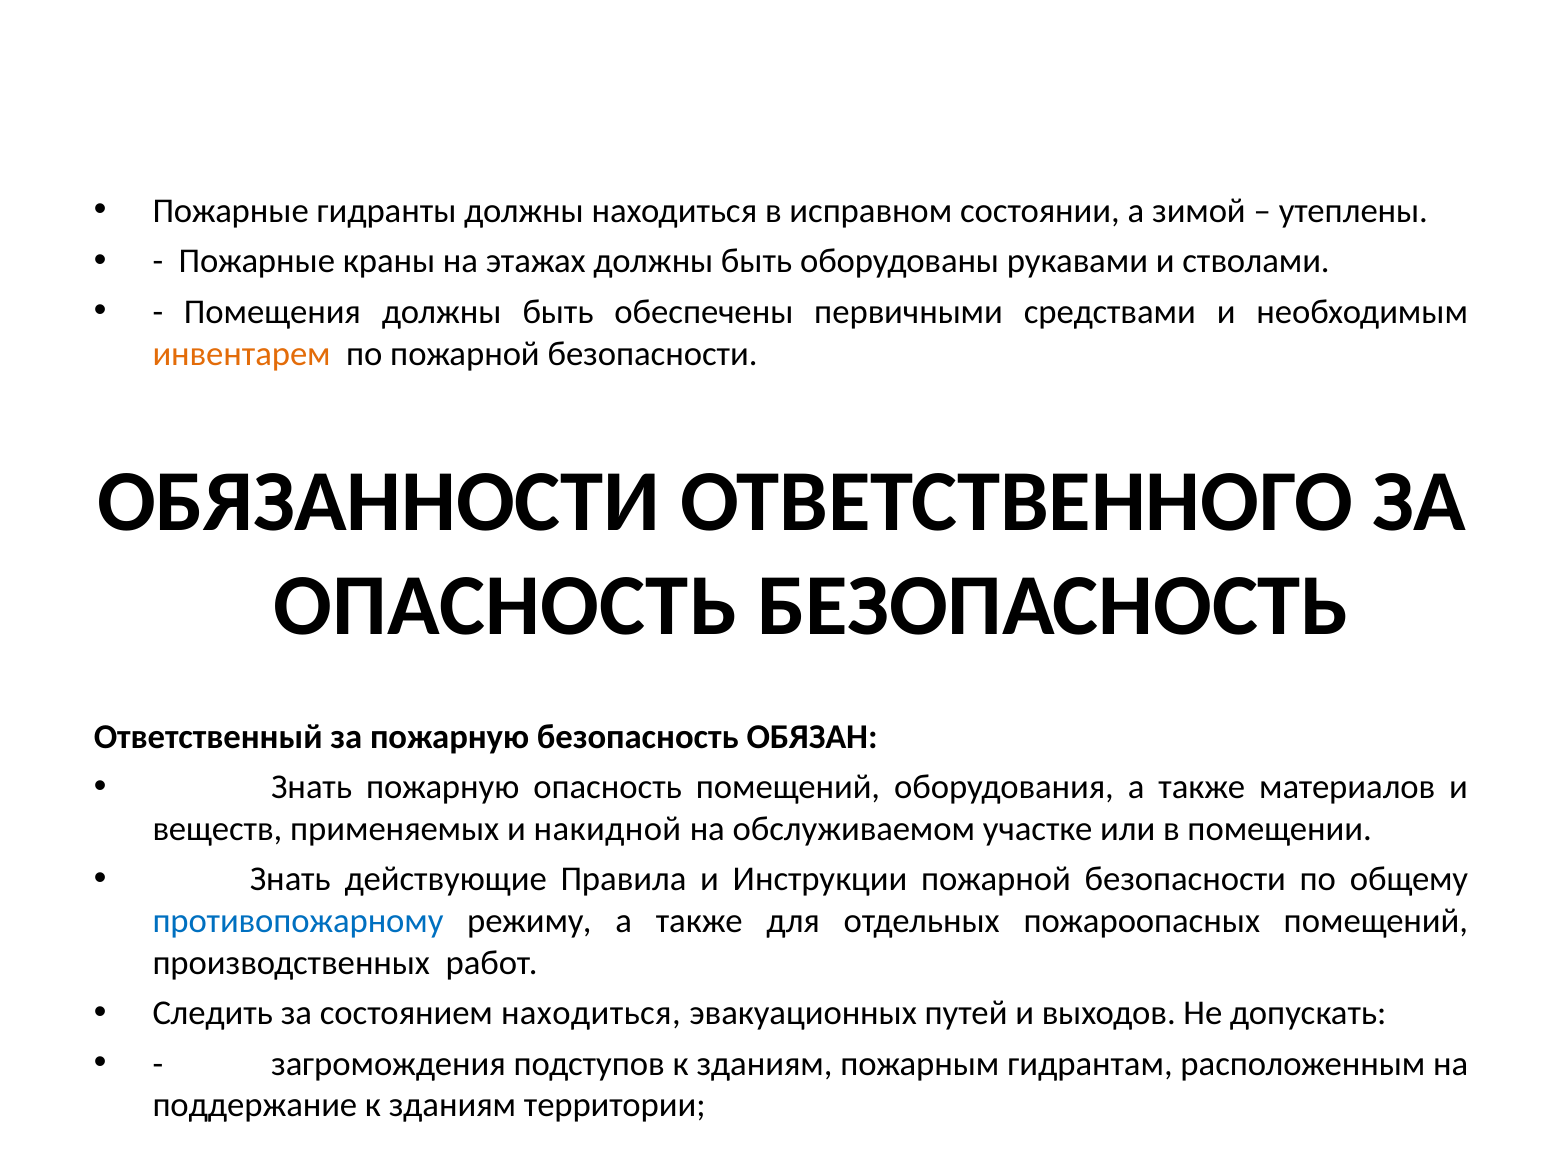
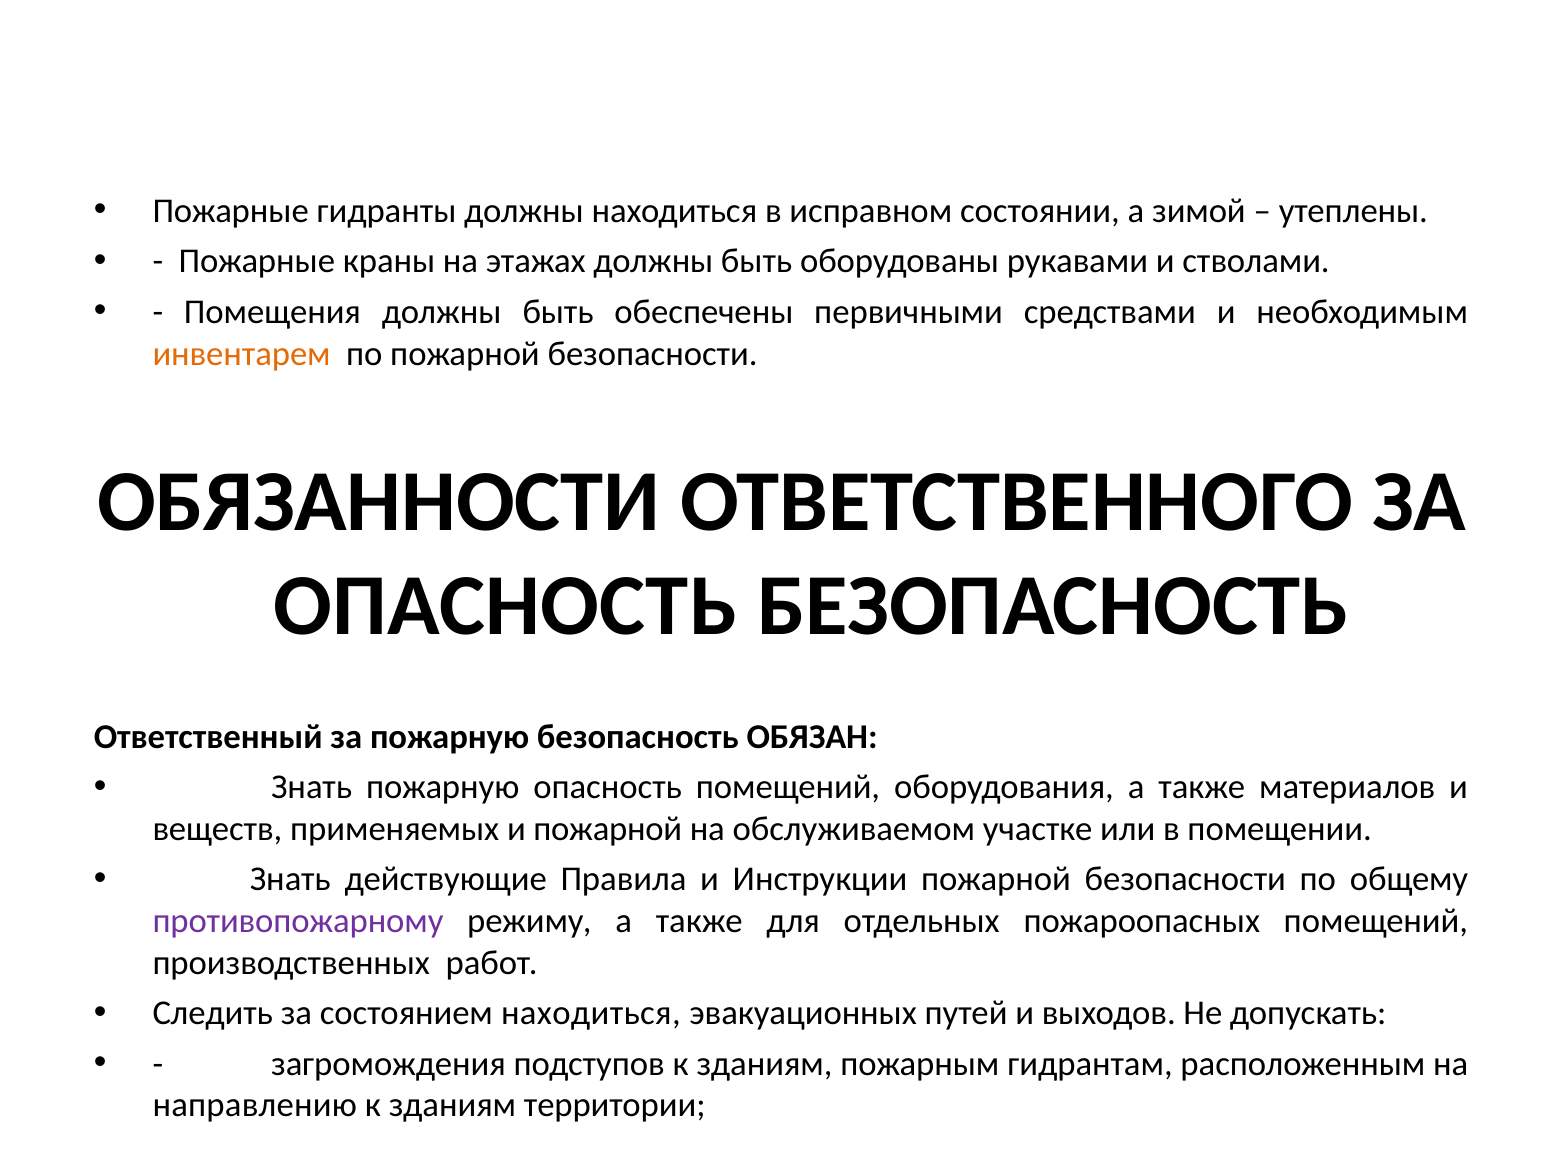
и накидной: накидной -> пожарной (608, 829)
противопожарному colour: blue -> purple (298, 921)
поддержание: поддержание -> направлению (255, 1105)
